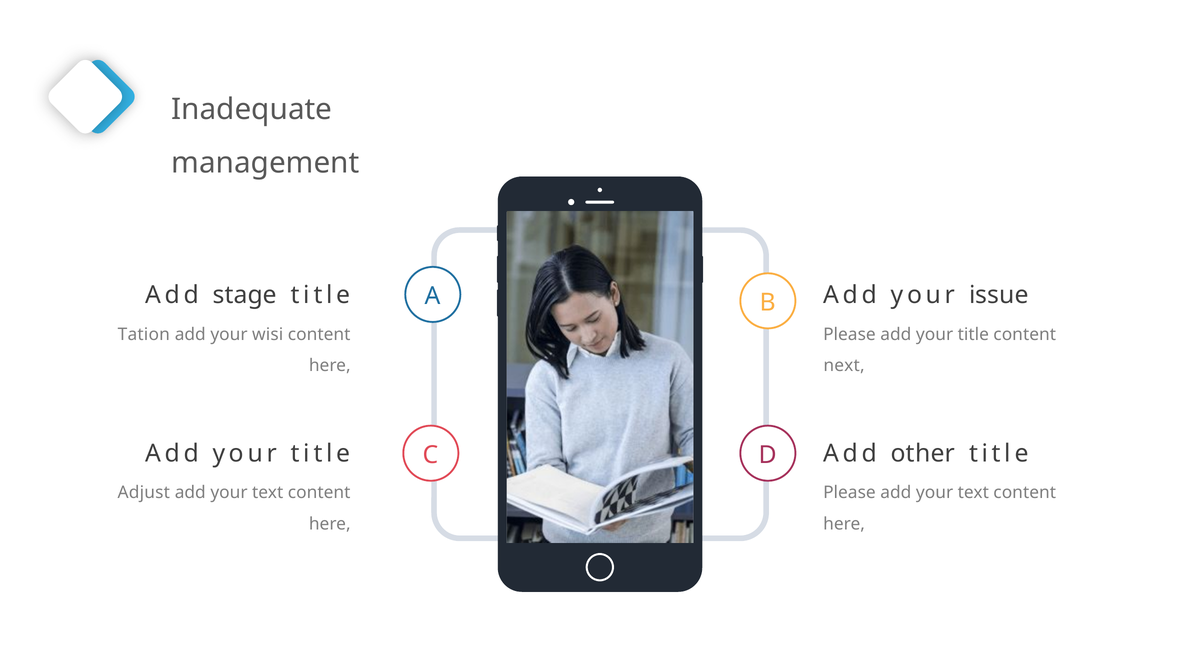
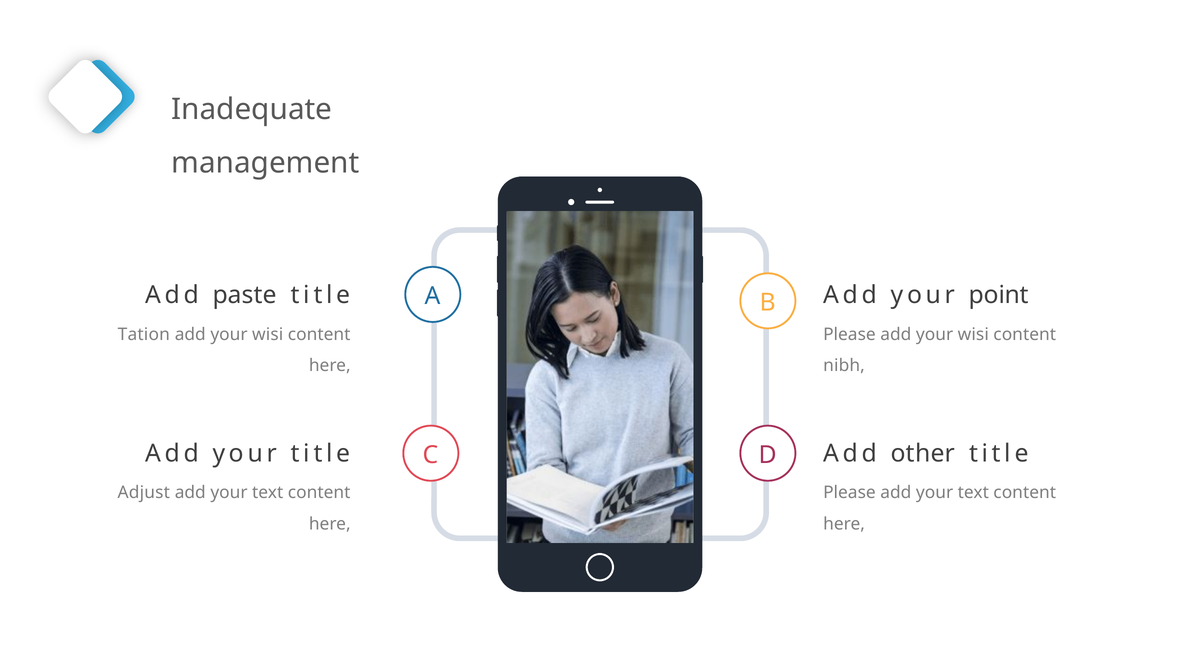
stage: stage -> paste (245, 295)
issue: issue -> point (999, 295)
Please add your title: title -> wisi (973, 334)
next: next -> nibh (844, 365)
